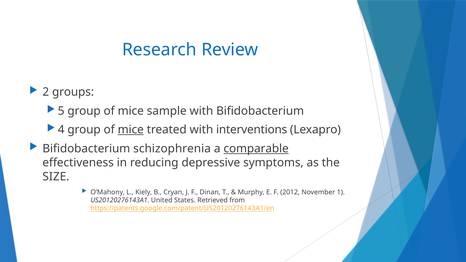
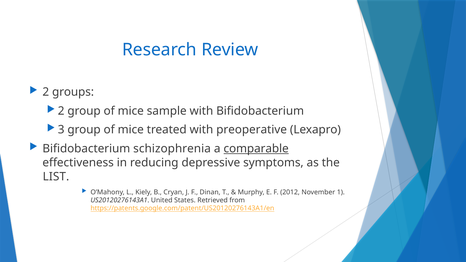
5: 5 -> 2 (61, 111)
4: 4 -> 3 (61, 130)
mice underline: present -> none (131, 130)
interventions: interventions -> preoperative (252, 130)
SIZE: SIZE -> LIST (56, 177)
